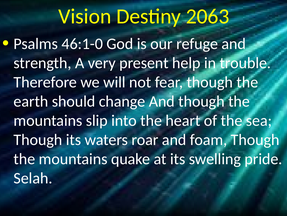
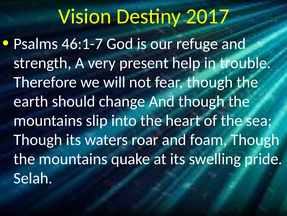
2063: 2063 -> 2017 (208, 16)
46:1-0: 46:1-0 -> 46:1-7 (82, 44)
